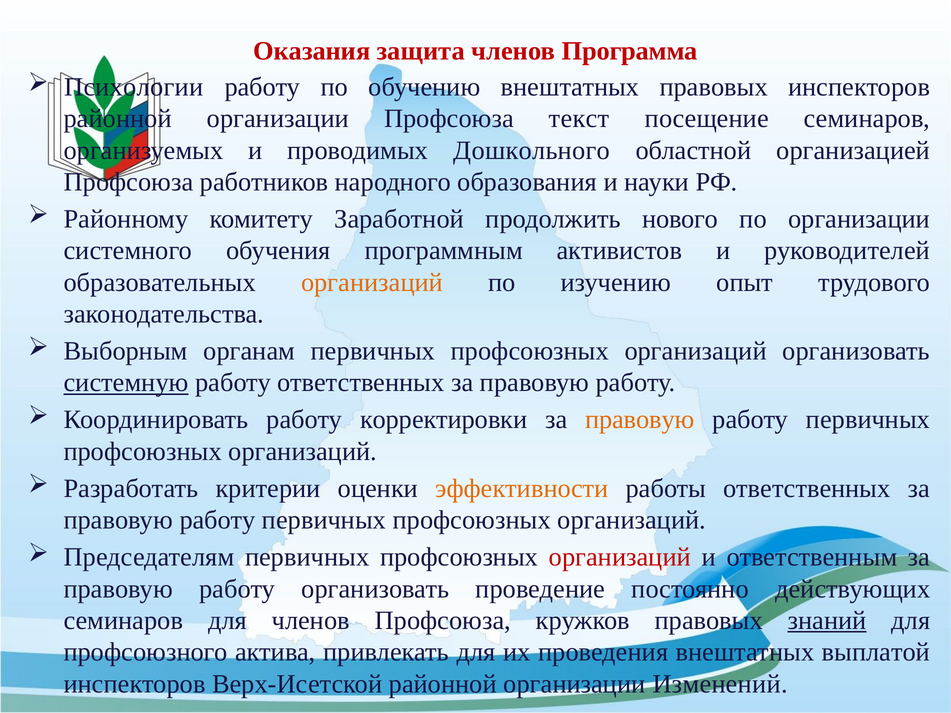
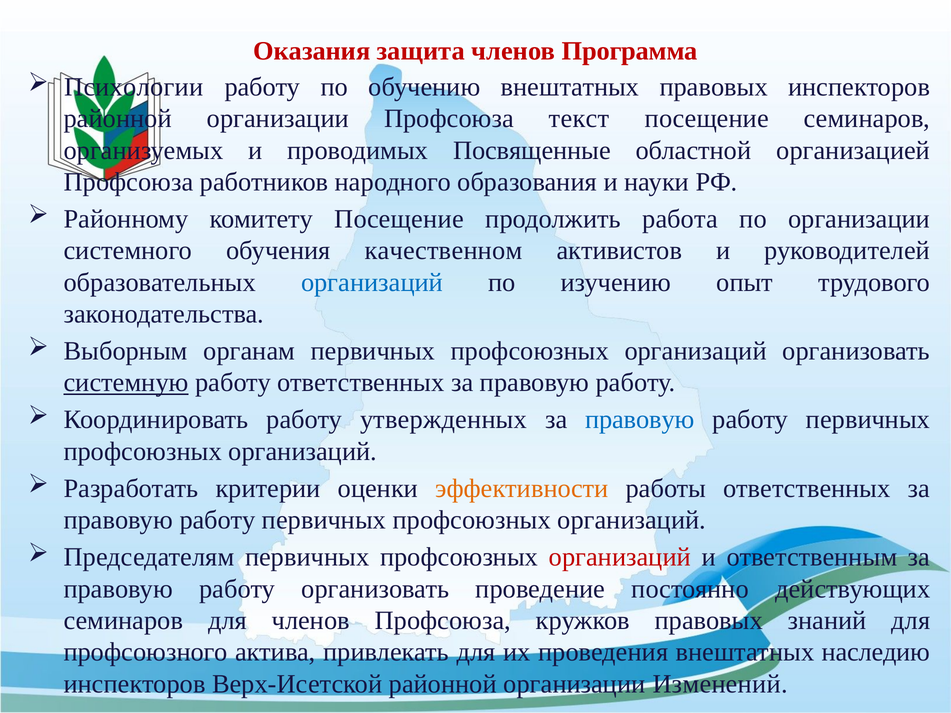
Дошкольного: Дошкольного -> Посвященные (532, 150)
комитету Заработной: Заработной -> Посещение (399, 219)
нового: нового -> работа (680, 219)
программным: программным -> качественном (444, 251)
организаций colour: orange -> blue (372, 282)
корректировки: корректировки -> утвержденных (444, 420)
правовую colour: orange -> blue (640, 420)
знаний underline: present -> none (827, 621)
выплатой: выплатой -> наследию (876, 652)
